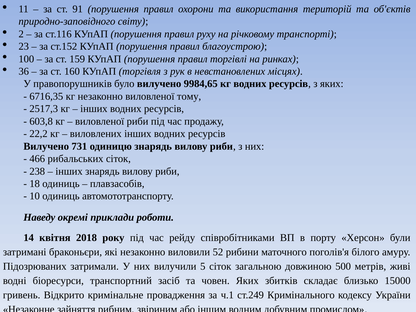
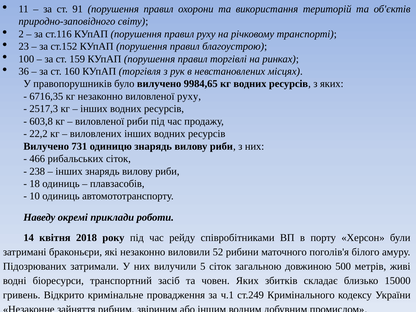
виловленої тому: тому -> руху (189, 96)
